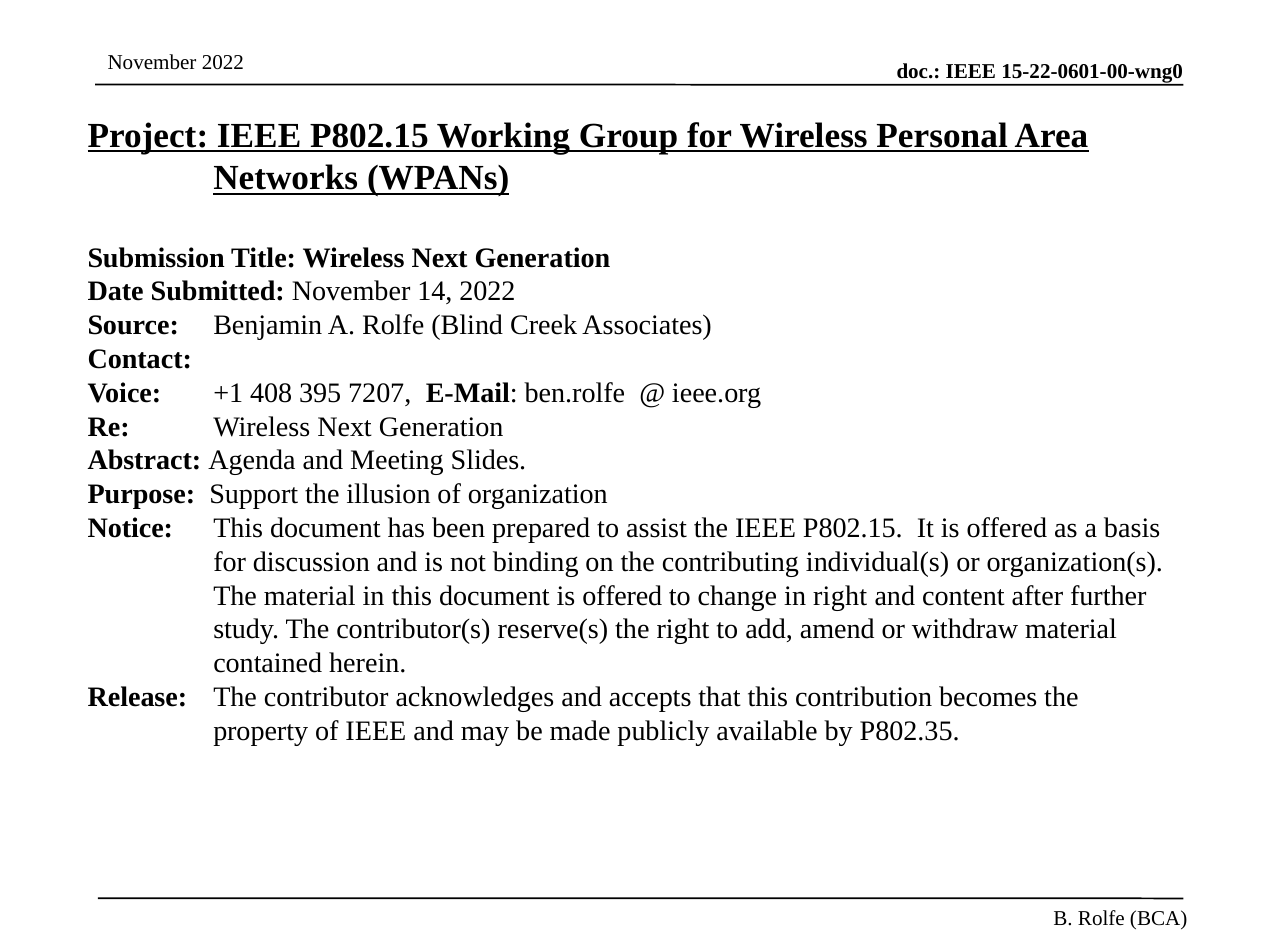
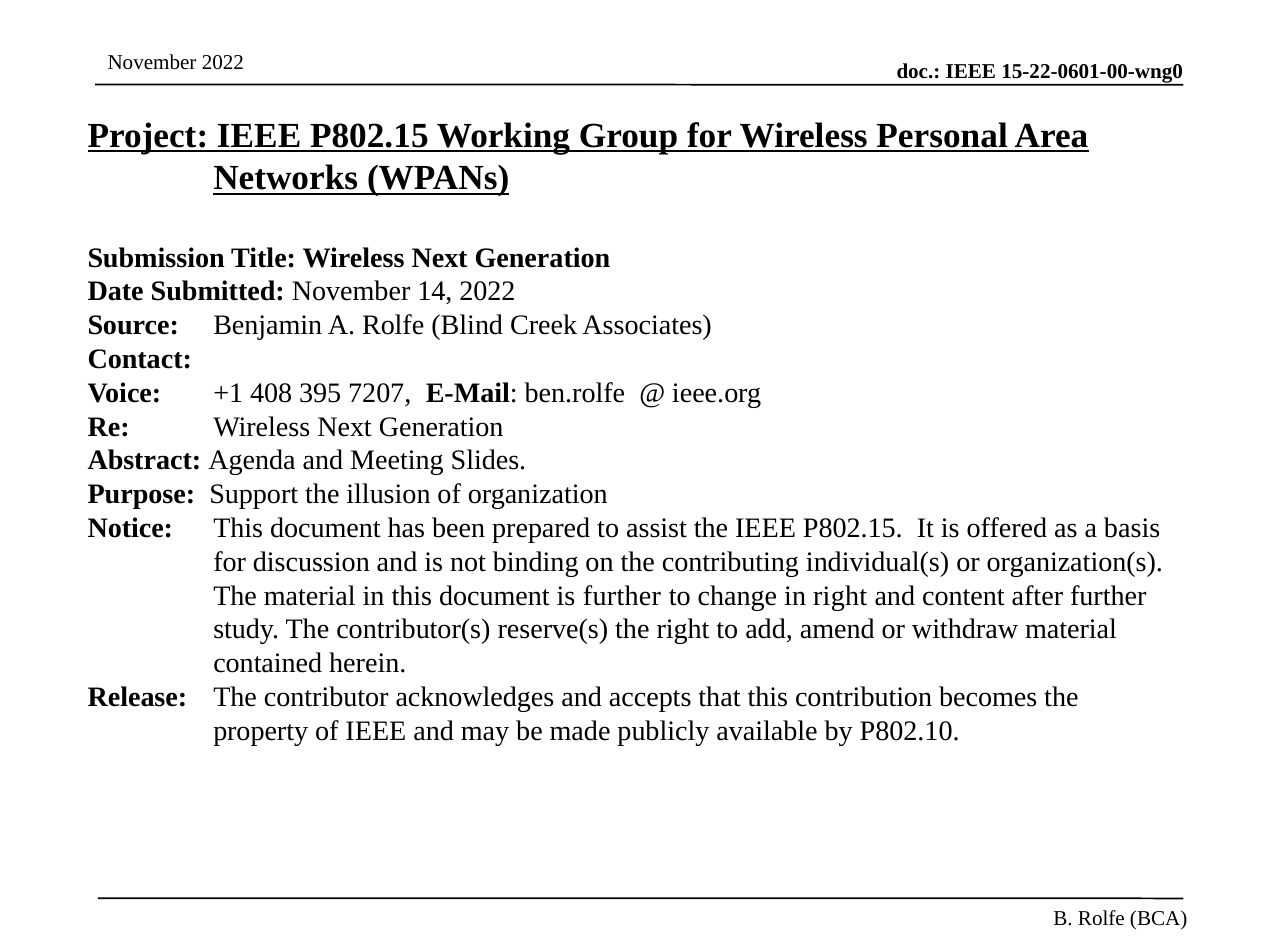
document is offered: offered -> further (622, 596)
P802.35: P802.35 -> P802.10 (910, 731)
